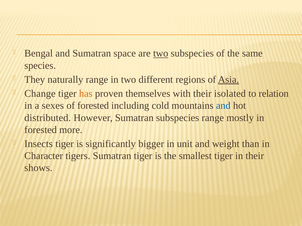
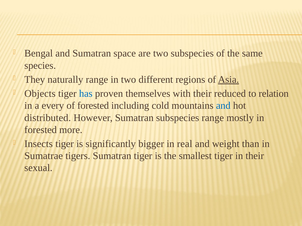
two underline: present -> none (161, 54)
Change: Change -> Objects (40, 94)
has colour: orange -> blue (86, 94)
isolated: isolated -> reduced (230, 94)
sexes: sexes -> every (53, 106)
unit: unit -> real (185, 144)
Character: Character -> Sumatrae (44, 156)
shows: shows -> sexual (38, 168)
